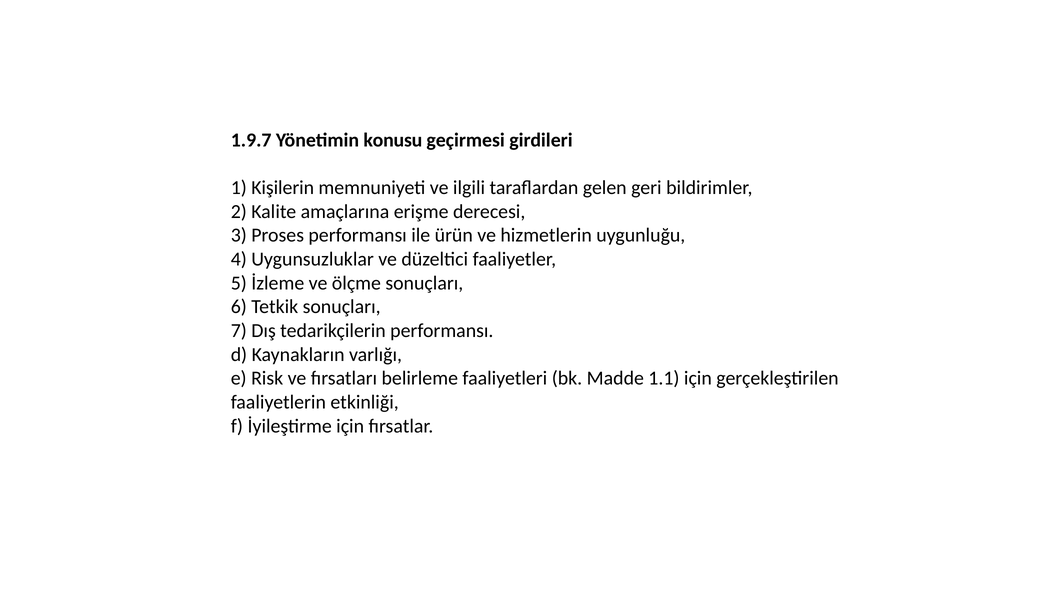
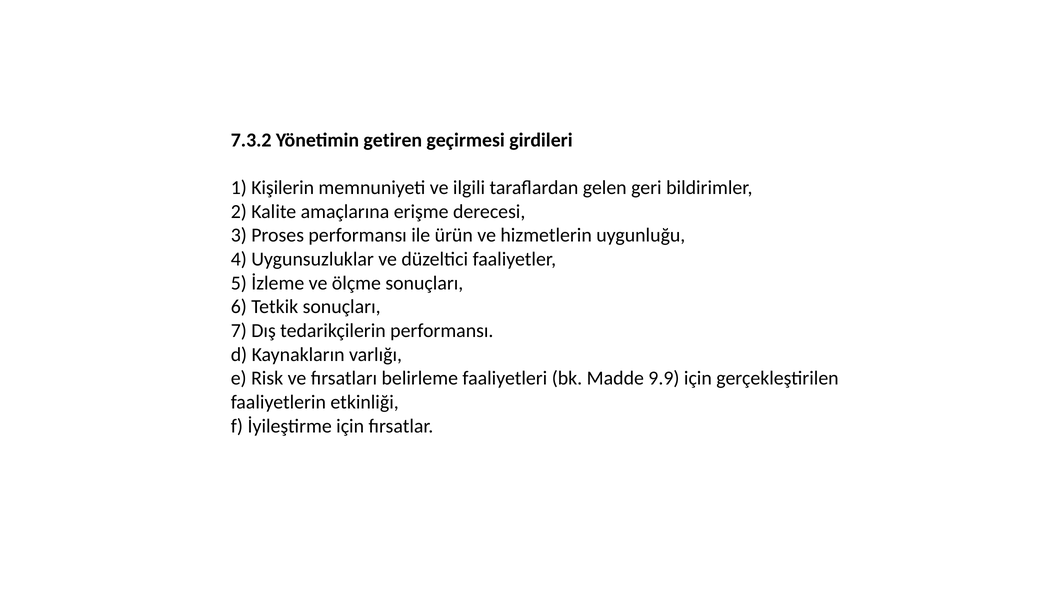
1.9.7: 1.9.7 -> 7.3.2 (251, 140)
konusu: konusu -> getiren (393, 140)
1.1: 1.1 -> 9.9 (664, 378)
